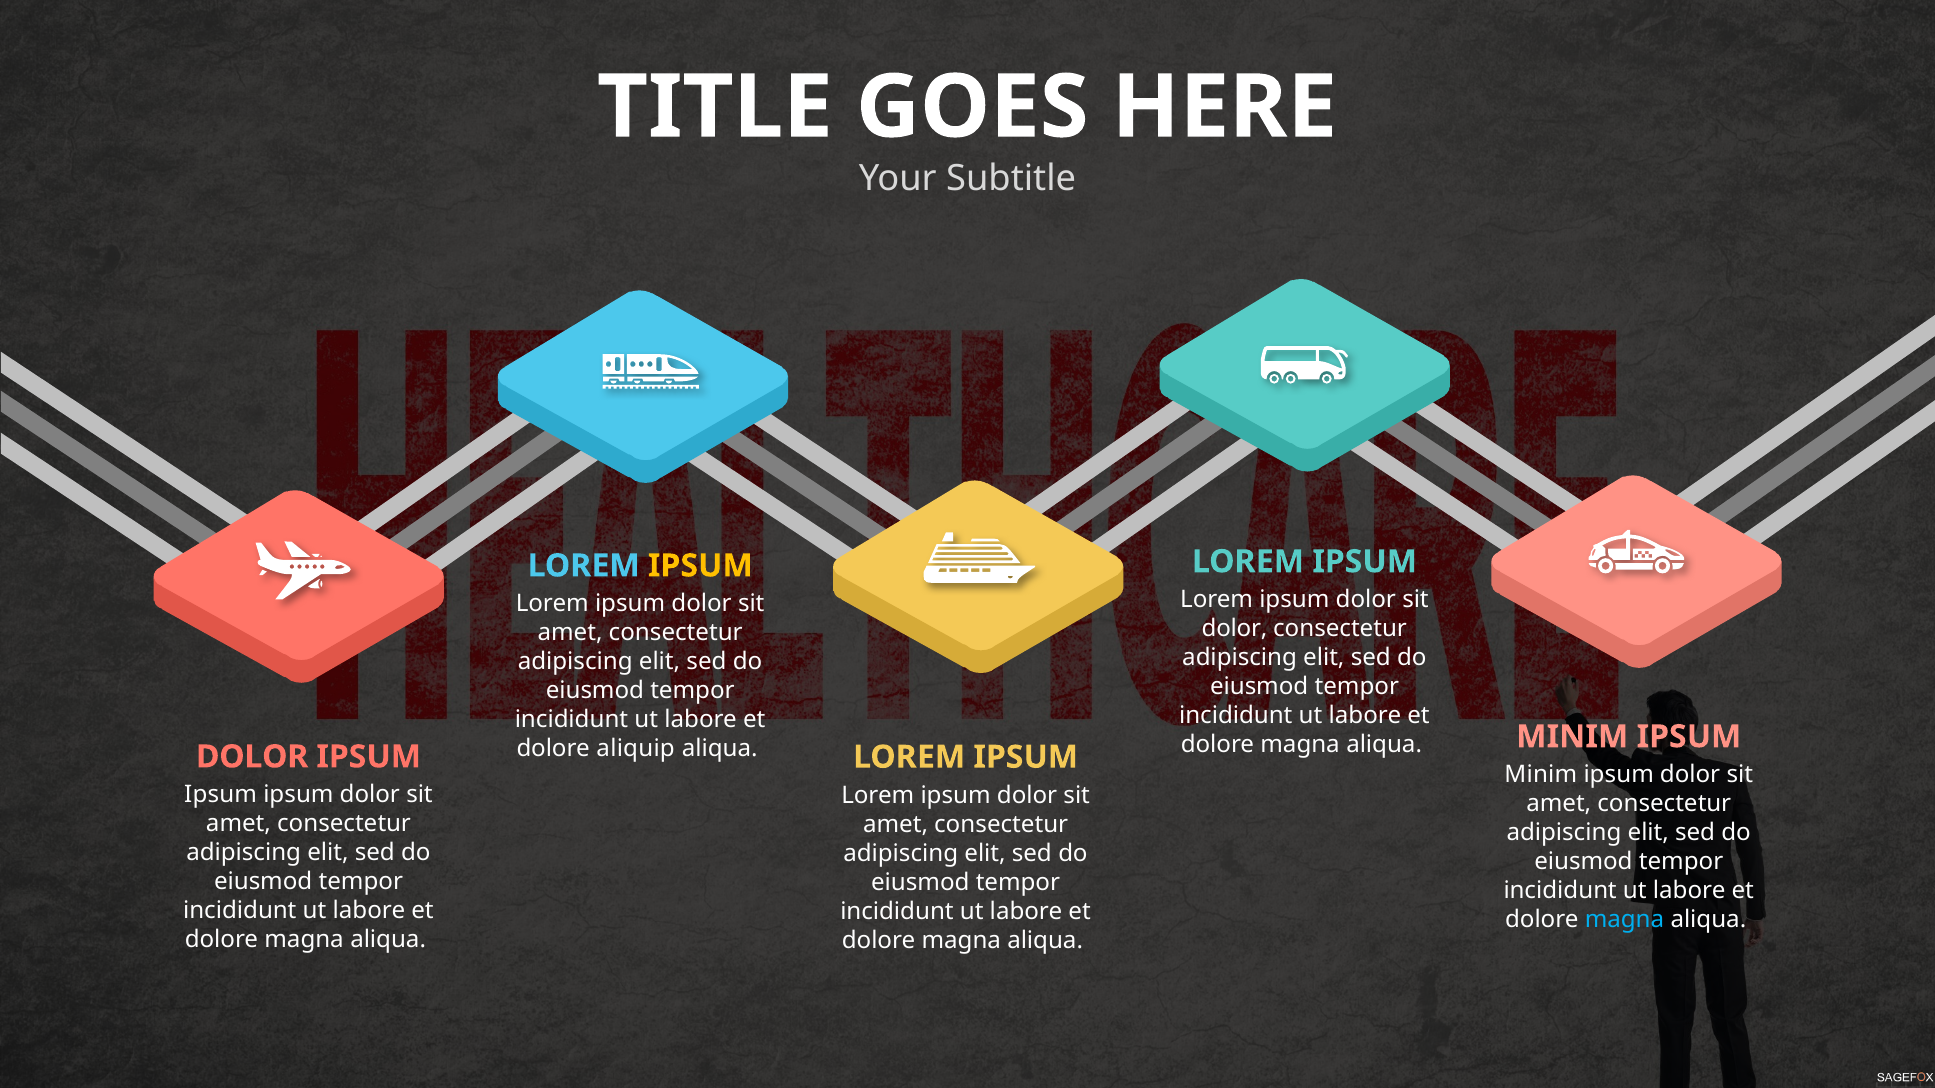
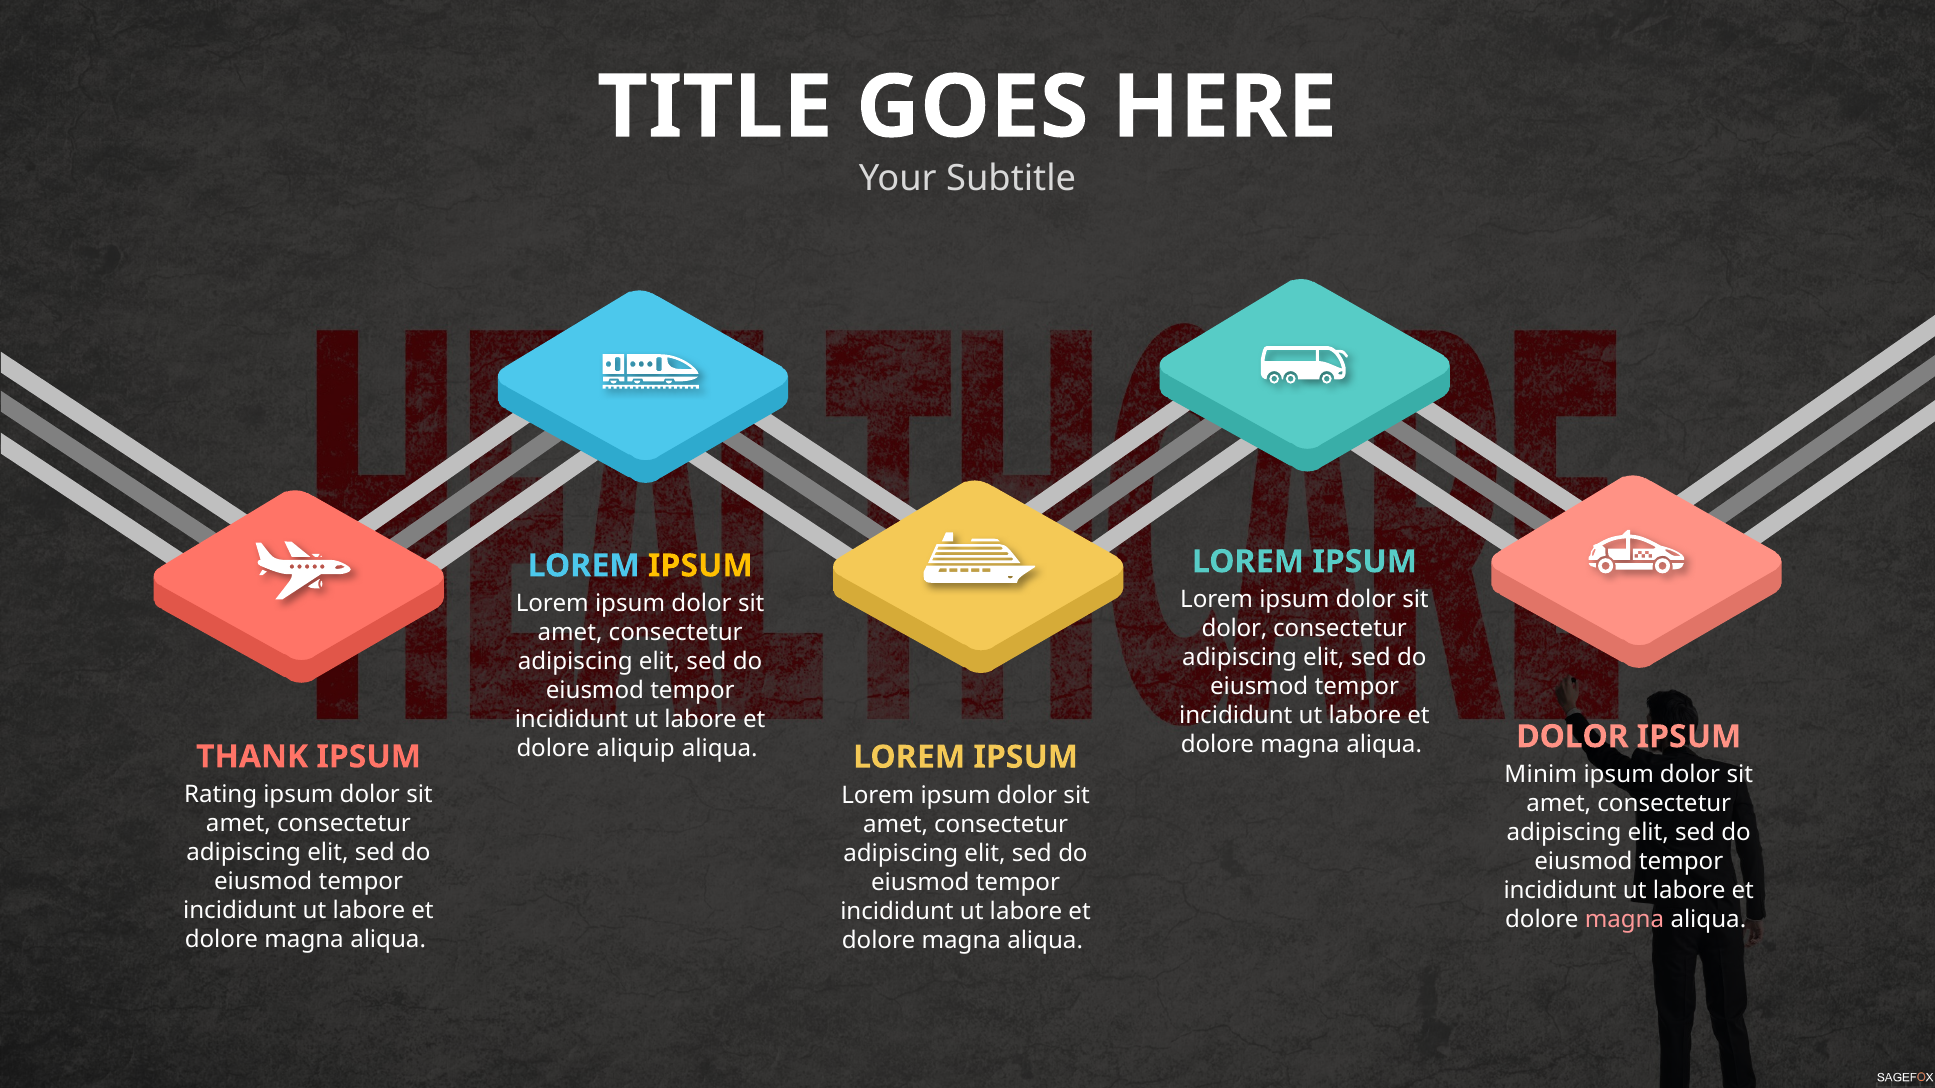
aliqua MINIM: MINIM -> DOLOR (1572, 737)
DOLOR: DOLOR -> THANK (252, 757)
Ipsum: Ipsum -> Rating (221, 795)
magna colour: light blue -> pink (1624, 920)
